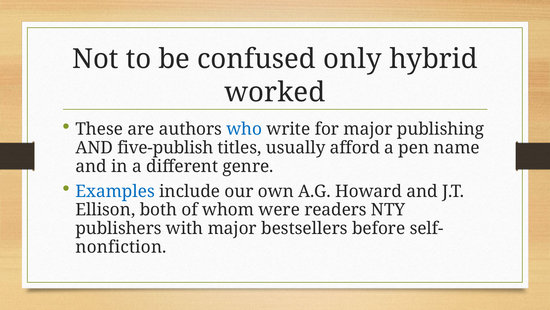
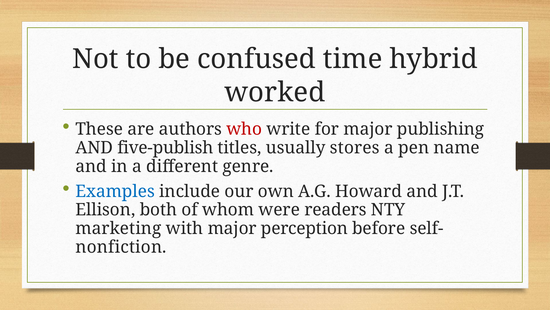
only: only -> time (353, 59)
who colour: blue -> red (244, 129)
afford: afford -> stores (355, 147)
publishers: publishers -> marketing (118, 228)
bestsellers: bestsellers -> perception (304, 228)
